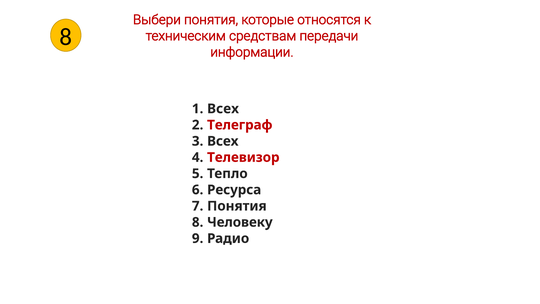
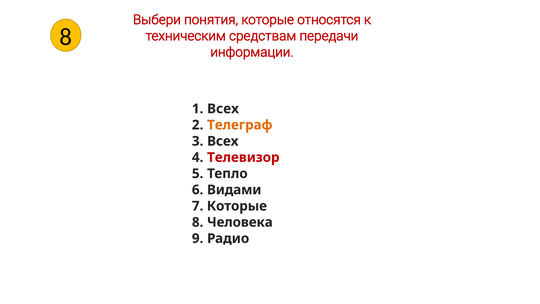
Телеграф colour: red -> orange (240, 125)
Ресурса: Ресурса -> Видами (234, 190)
Понятия: Понятия -> Которые (237, 206)
Человеку: Человеку -> Человека (240, 222)
